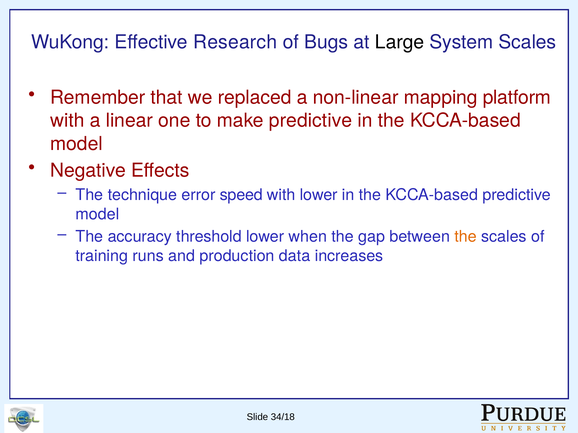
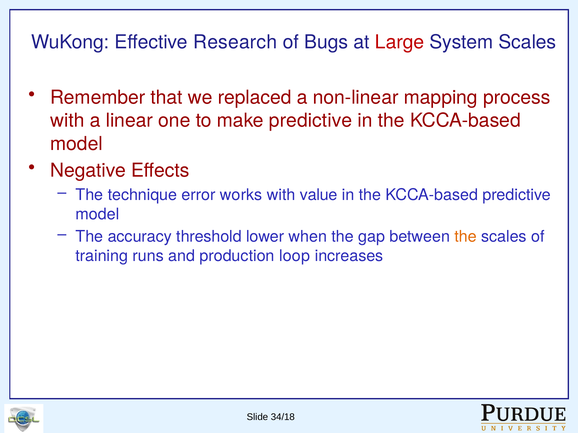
Large colour: black -> red (400, 42)
platform: platform -> process (517, 98)
speed: speed -> works (241, 195)
with lower: lower -> value (319, 195)
data: data -> loop (295, 256)
